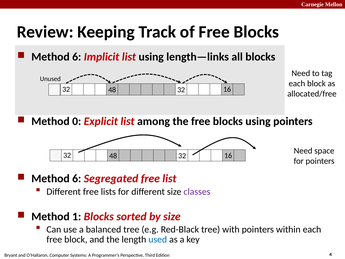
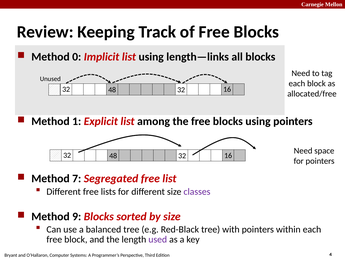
6: 6 -> 0 (77, 57)
0: 0 -> 1 (77, 121)
6: 6 -> 7 (77, 178)
1: 1 -> 9 (77, 216)
used colour: blue -> purple (158, 239)
